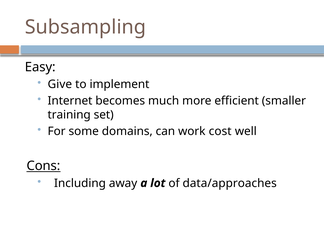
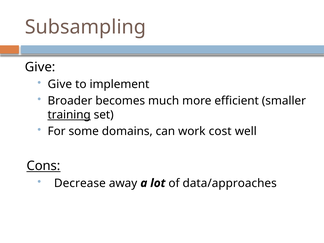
Easy: Easy -> Give (40, 67)
Internet: Internet -> Broader (70, 101)
training underline: none -> present (69, 115)
Including: Including -> Decrease (80, 183)
